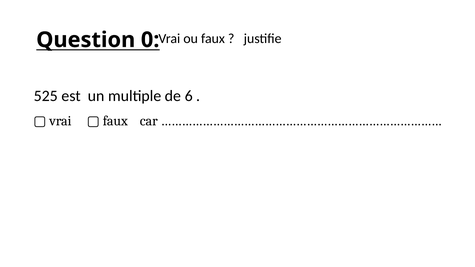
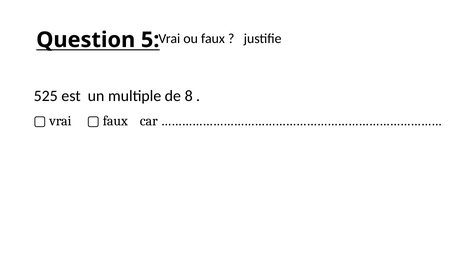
0: 0 -> 5 (150, 40)
6: 6 -> 8 (189, 96)
